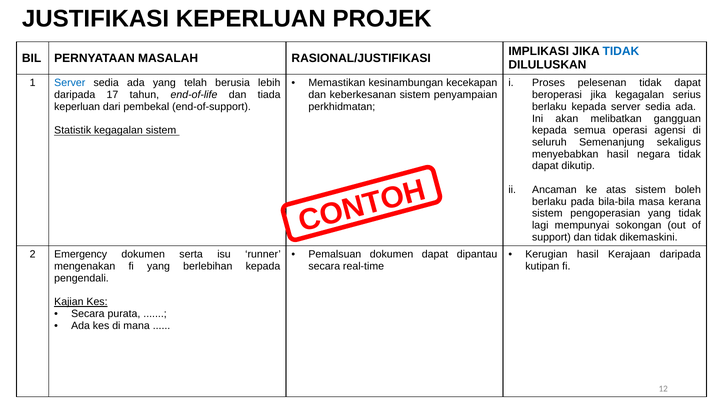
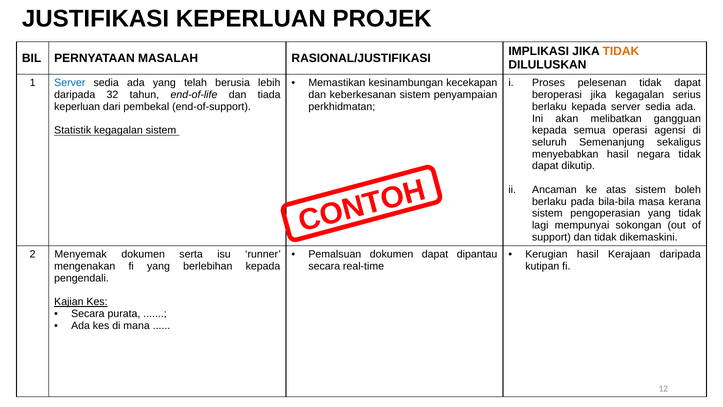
TIDAK colour: blue -> orange (621, 51)
17: 17 -> 32 (112, 95)
Emergency: Emergency -> Menyemak (81, 254)
